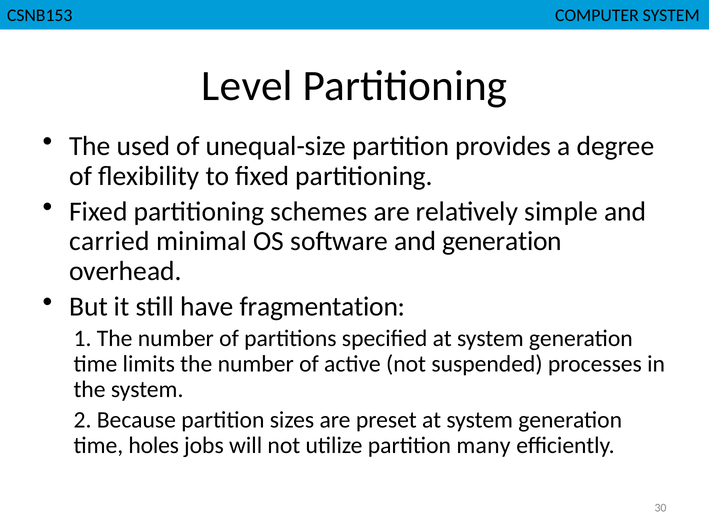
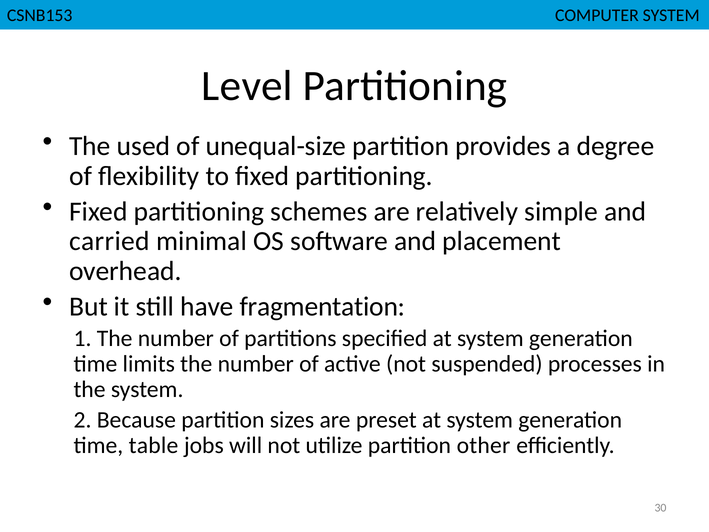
and generation: generation -> placement (502, 241)
holes: holes -> table (153, 445)
many: many -> other (483, 445)
